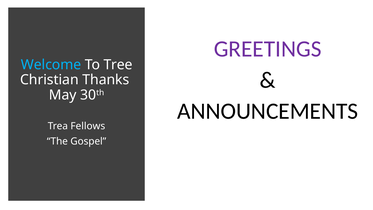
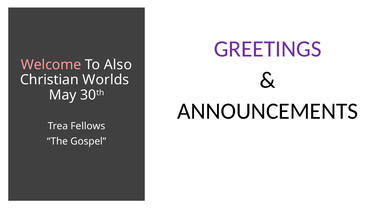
Welcome colour: light blue -> pink (51, 65)
Tree: Tree -> Also (118, 65)
Thanks: Thanks -> Worlds (106, 80)
